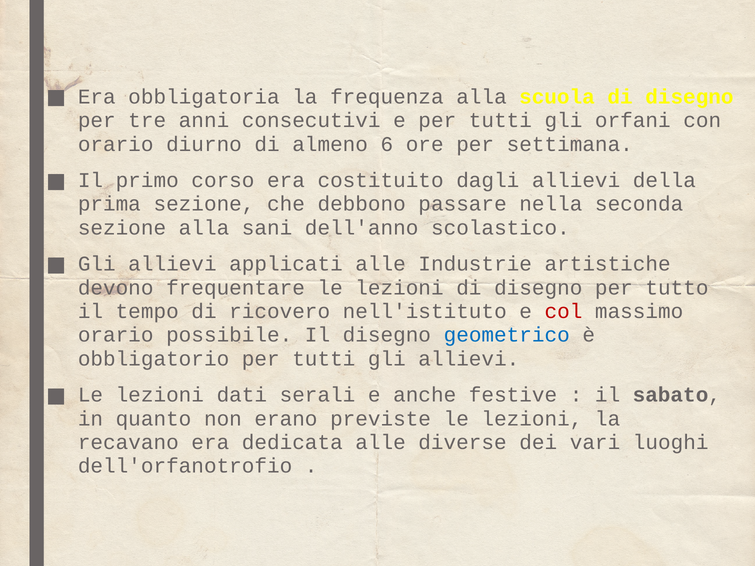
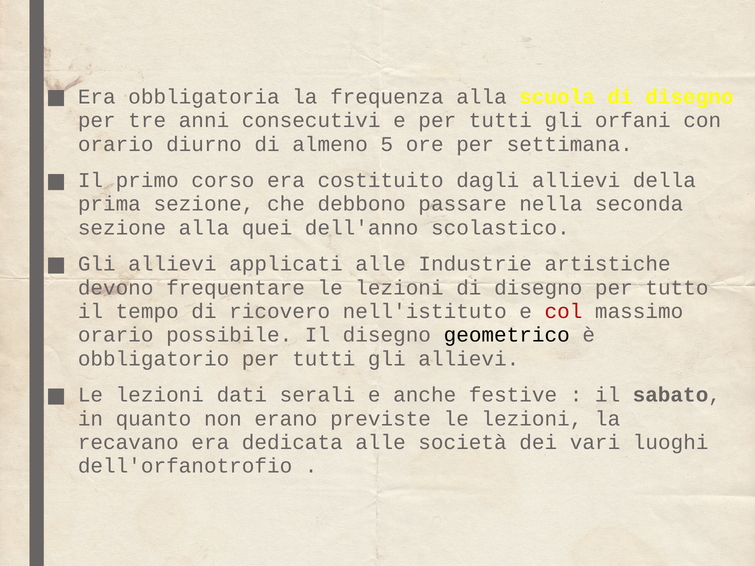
6: 6 -> 5 (387, 144)
sani: sani -> quei (267, 228)
geometrico colour: blue -> black (507, 335)
diverse: diverse -> società (463, 443)
